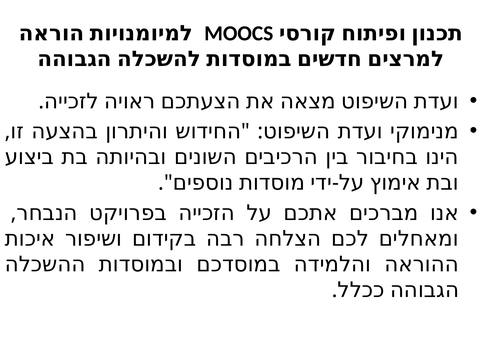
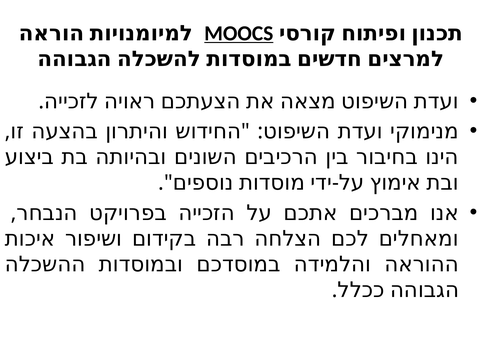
MOOCS underline: none -> present (239, 33)
